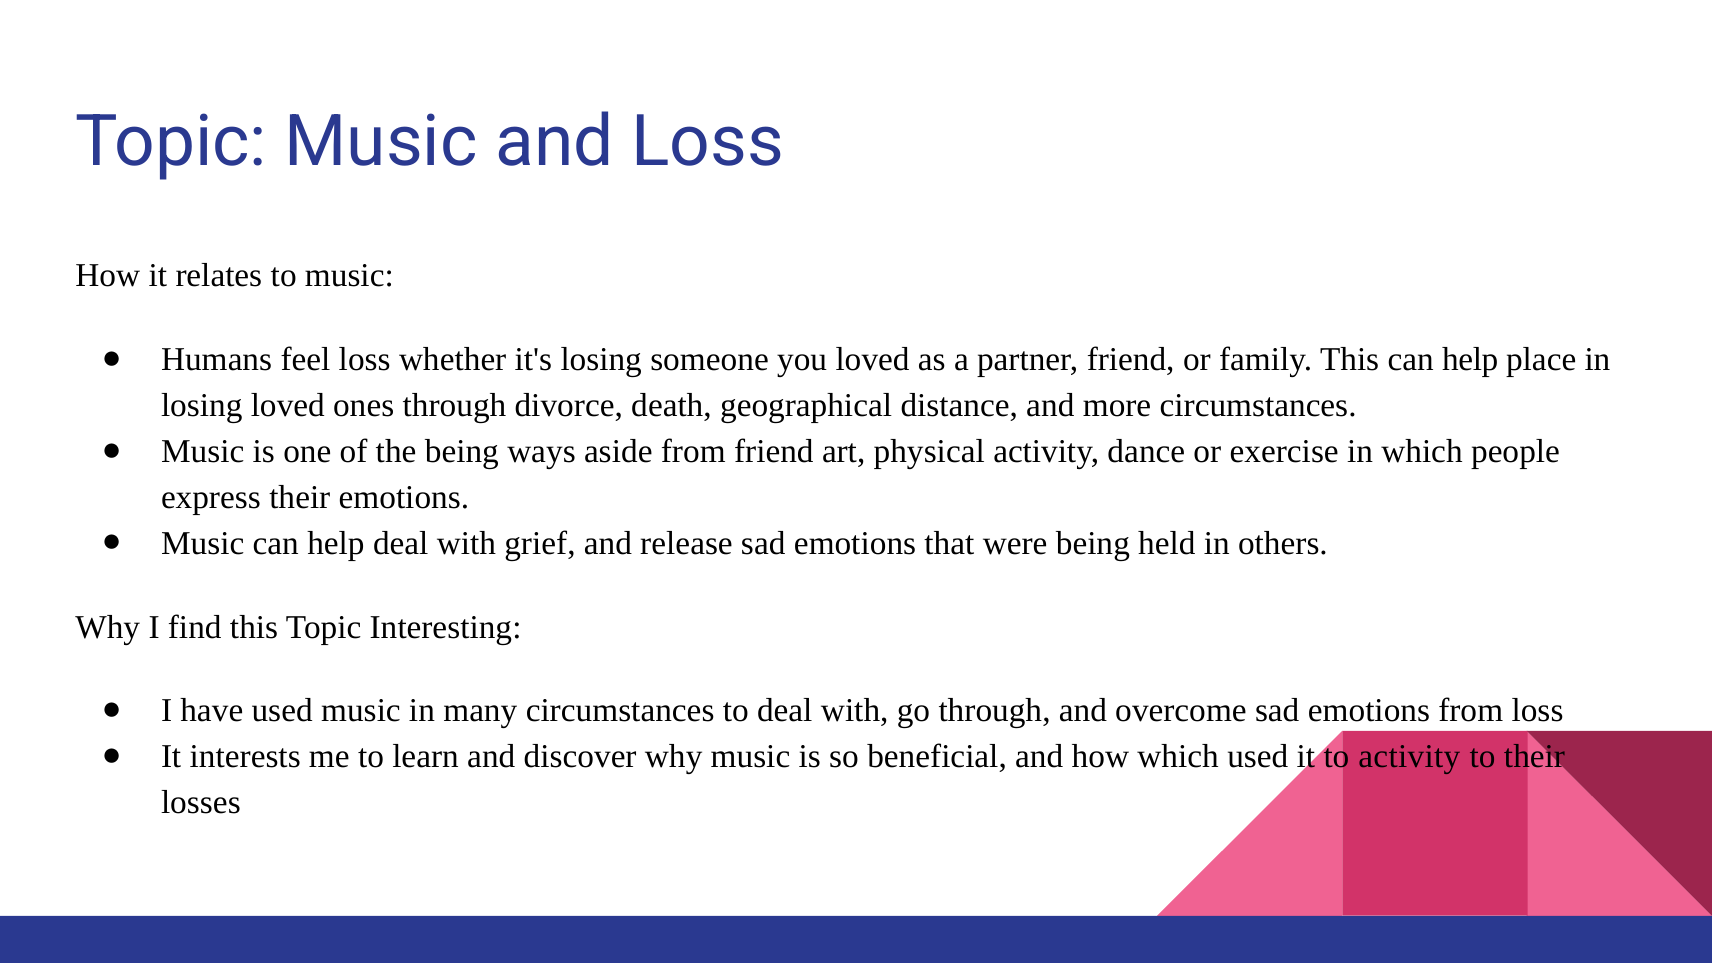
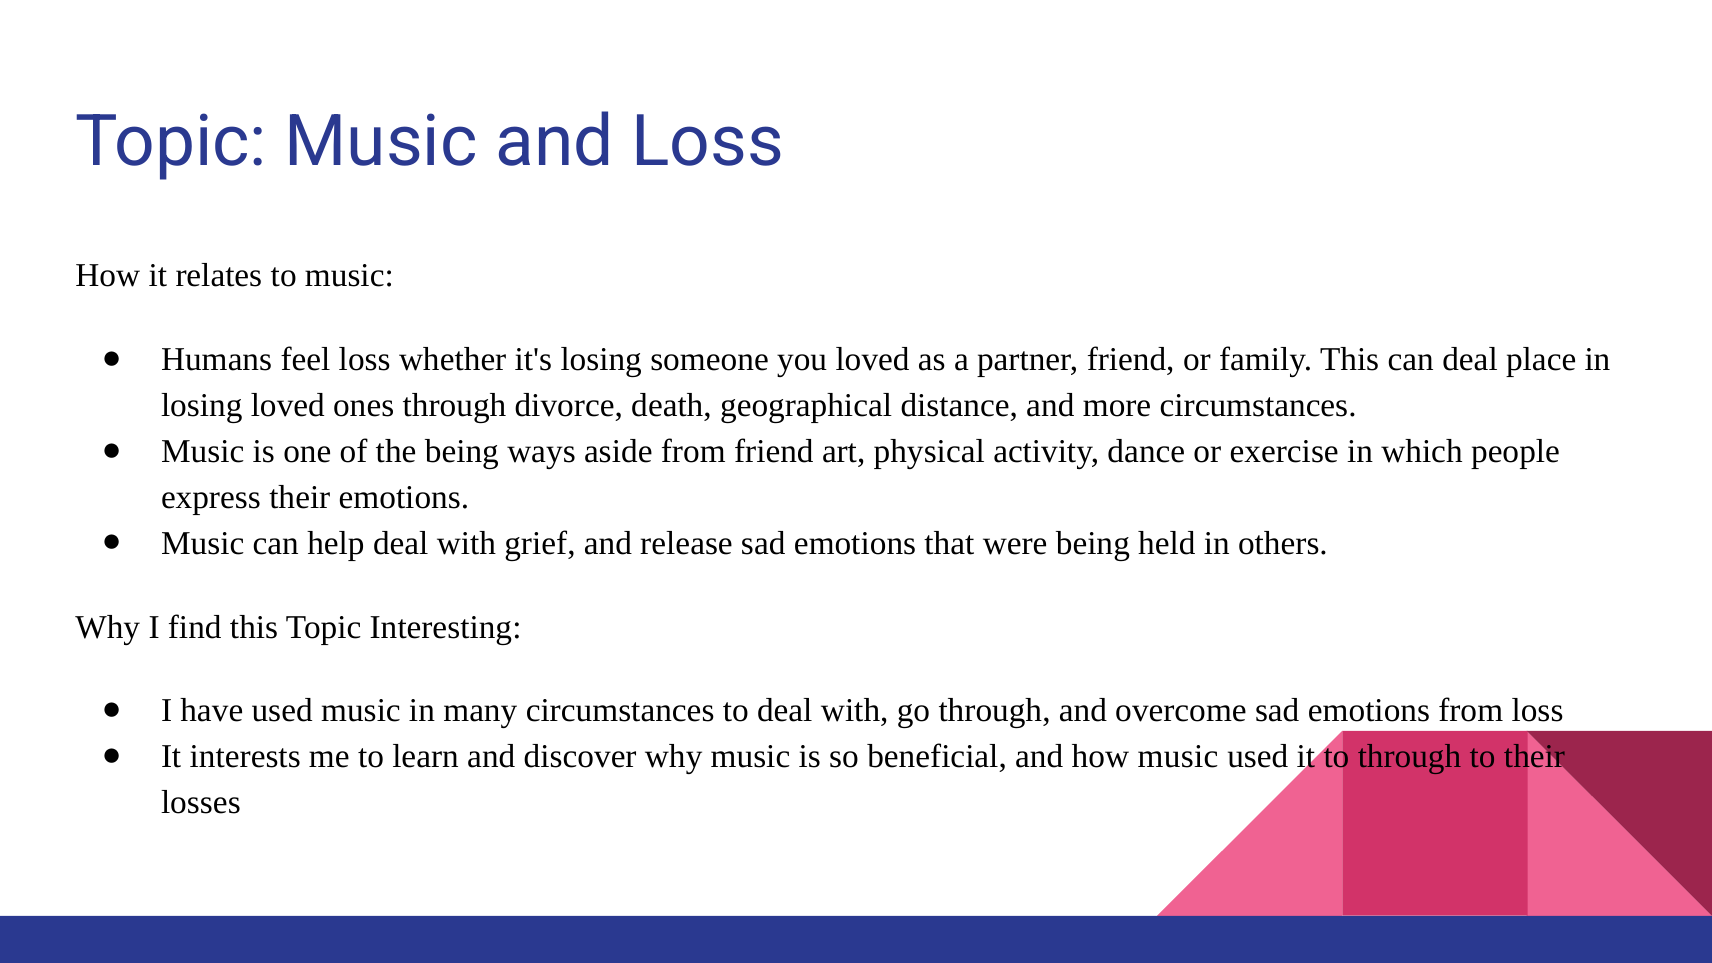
This can help: help -> deal (1470, 360)
how which: which -> music (1178, 757)
to activity: activity -> through (1410, 757)
